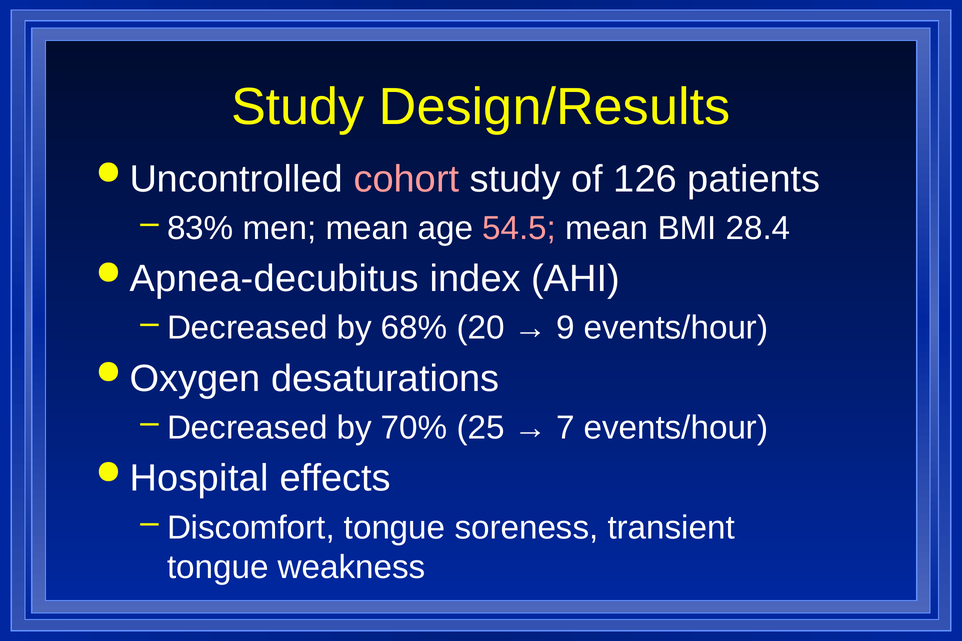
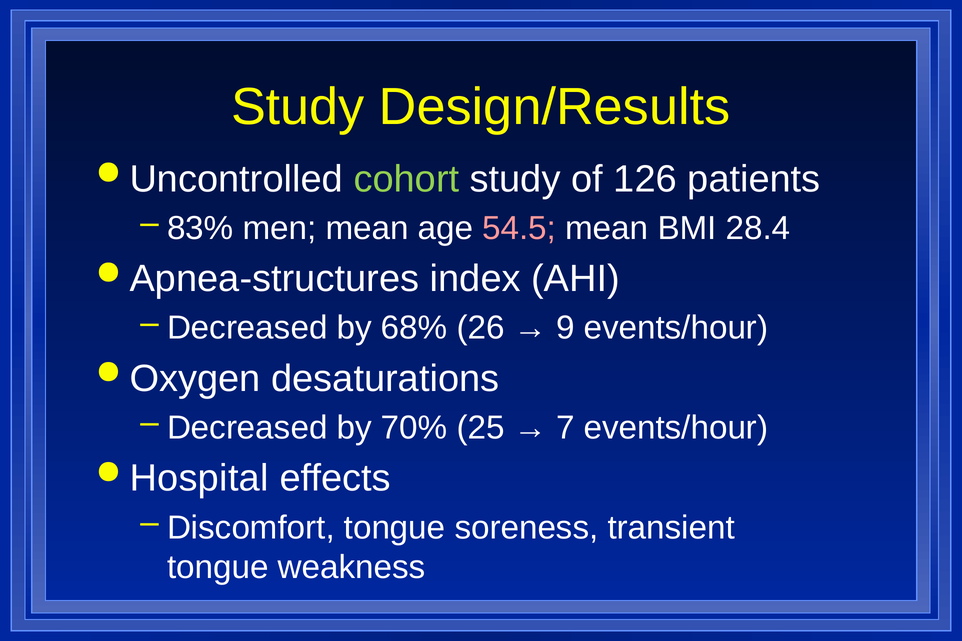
cohort colour: pink -> light green (406, 179)
Apnea-decubitus: Apnea-decubitus -> Apnea-structures (274, 279)
20: 20 -> 26 (481, 328)
